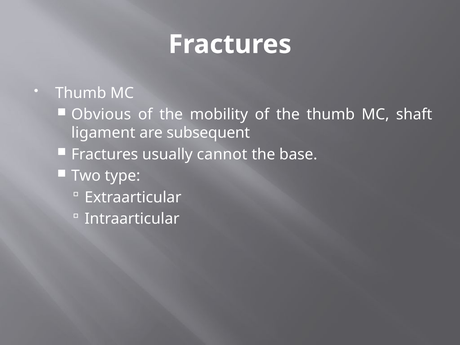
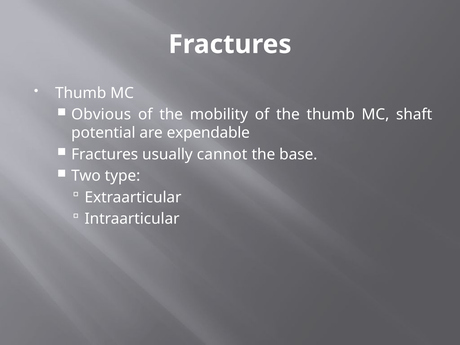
ligament: ligament -> potential (103, 133)
subsequent: subsequent -> expendable (208, 133)
